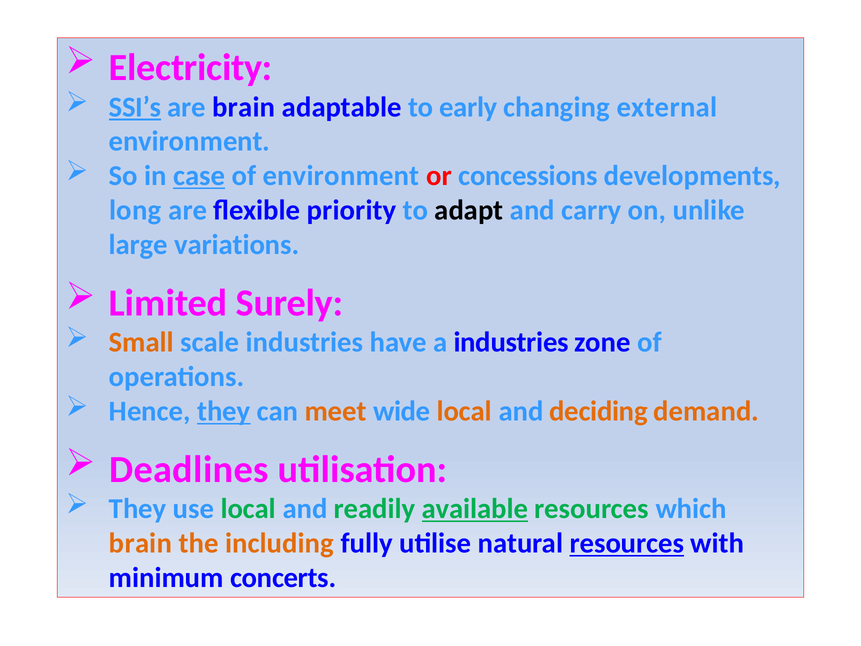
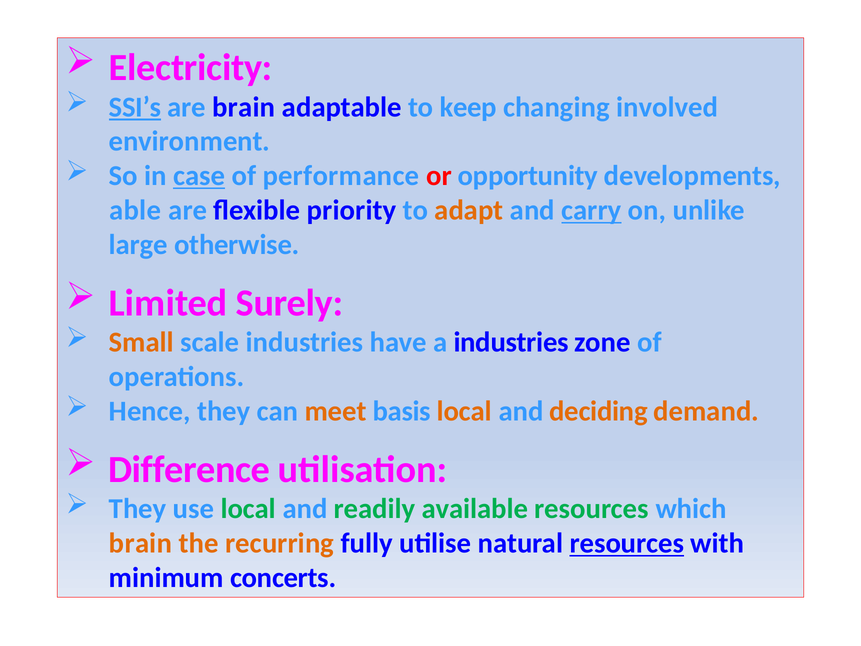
early: early -> keep (468, 107)
external: external -> involved (667, 107)
of environment: environment -> performance (341, 176)
concessions: concessions -> opportunity (528, 176)
long: long -> able (135, 210)
adapt colour: black -> orange (469, 210)
carry underline: none -> present (591, 210)
variations: variations -> otherwise (237, 245)
they underline: present -> none (224, 411)
wide: wide -> basis (402, 411)
Deadlines: Deadlines -> Difference (189, 469)
available underline: present -> none (475, 509)
including: including -> recurring (280, 543)
